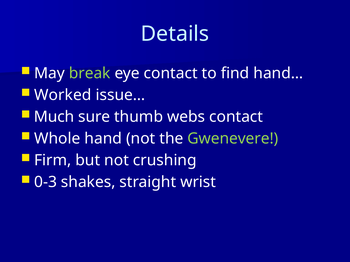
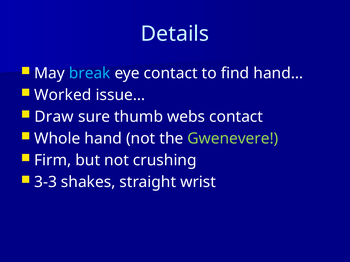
break colour: light green -> light blue (90, 73)
Much: Much -> Draw (54, 117)
0-3: 0-3 -> 3-3 (46, 182)
